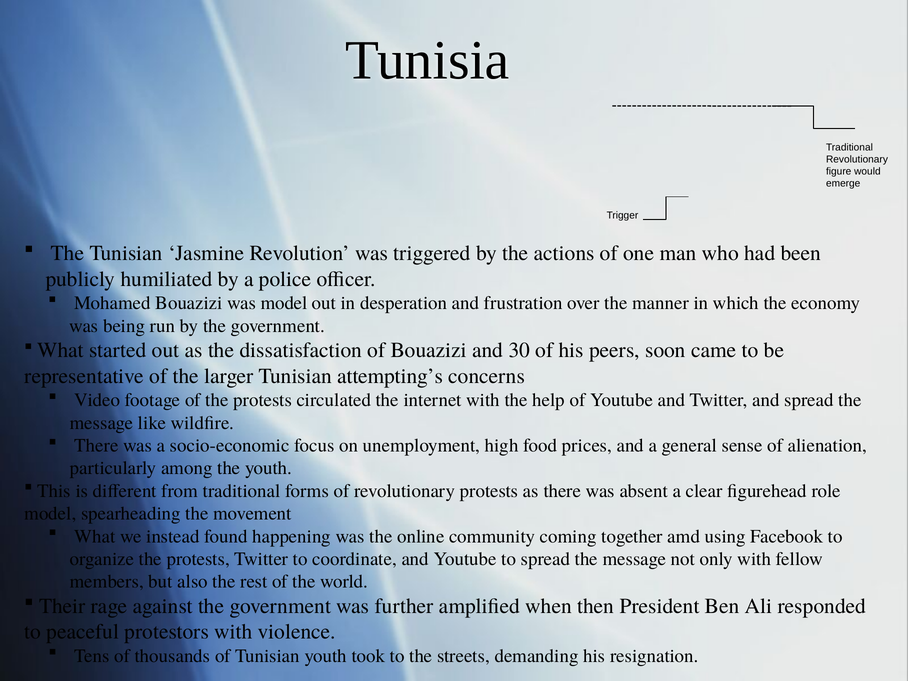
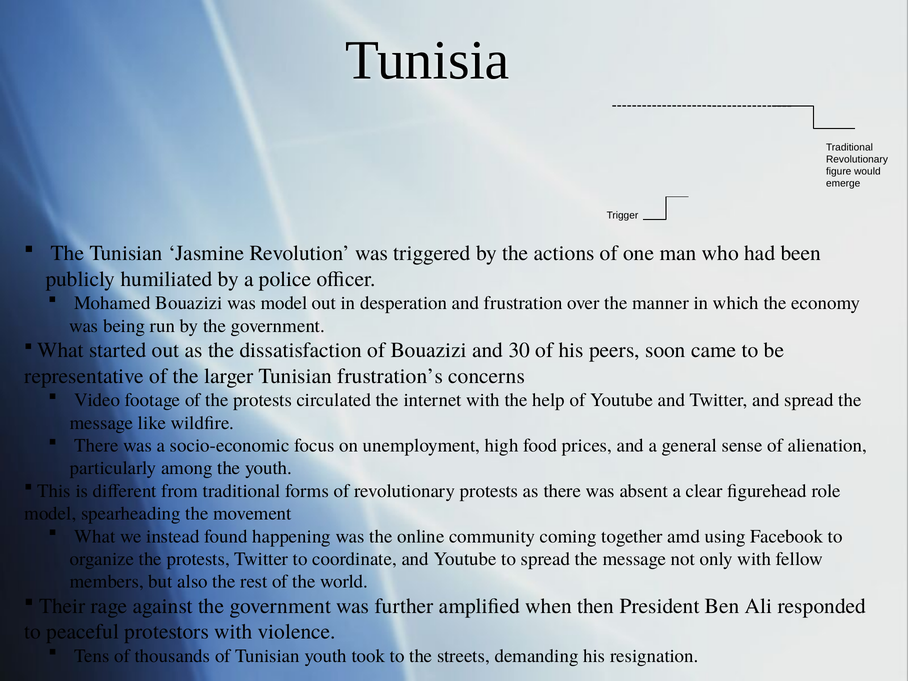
attempting’s: attempting’s -> frustration’s (390, 376)
